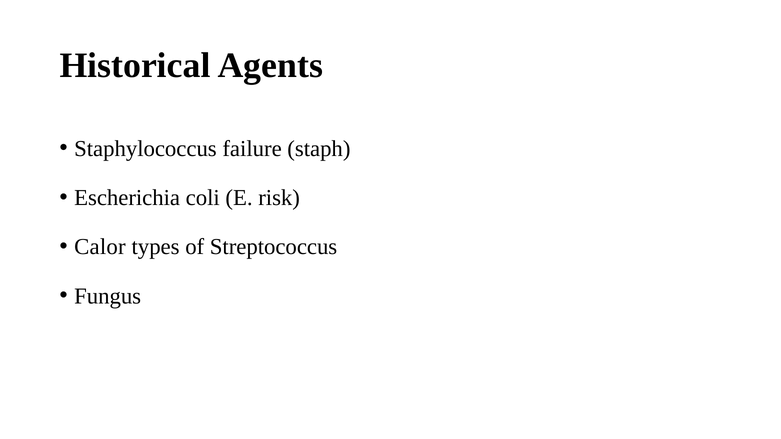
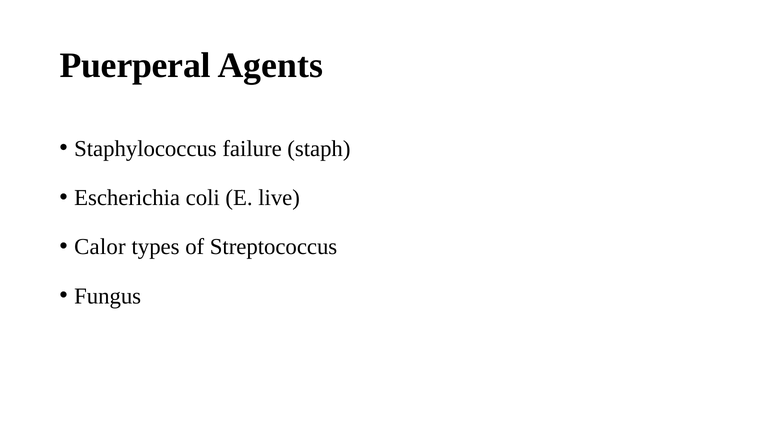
Historical: Historical -> Puerperal (135, 66)
risk: risk -> live (279, 198)
